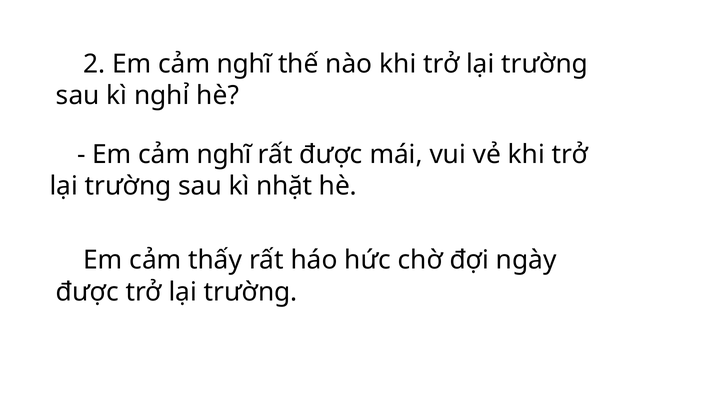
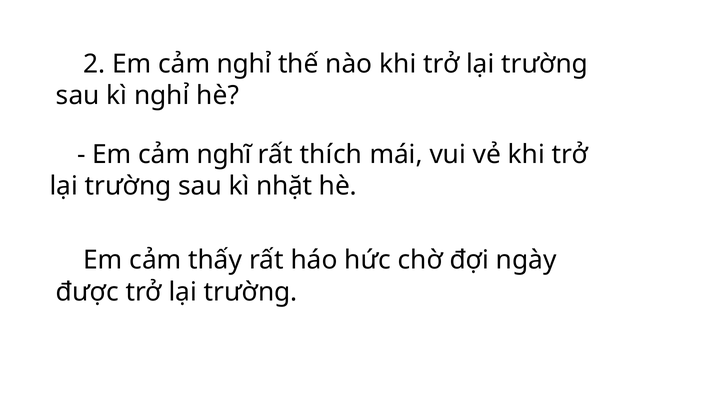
2 Em cảm nghĩ: nghĩ -> nghỉ (244, 64)
rất được: được -> thích (331, 154)
